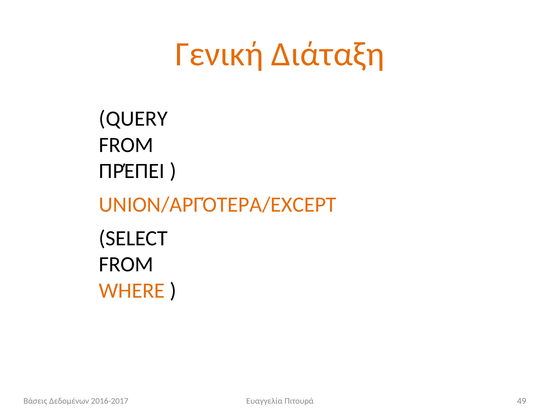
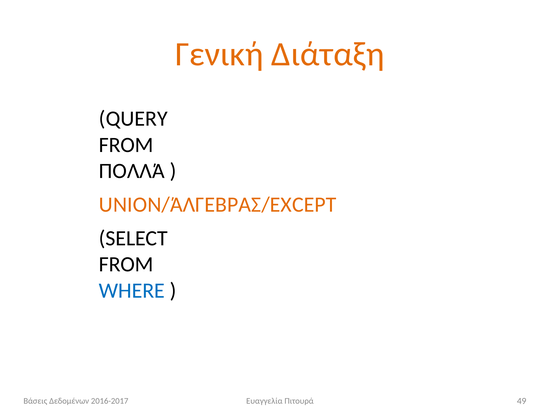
ΠΡΈΠΕΙ: ΠΡΈΠΕΙ -> ΠΟΛΛΆ (132, 171)
UNION/ΑΡΓΌΤΕΡΑ/EXCEPT: UNION/ΑΡΓΌΤΕΡΑ/EXCEPT -> UNION/ΆΛΓΕΒΡΑΣ/EXCEPT (218, 205)
WHERE colour: orange -> blue (132, 291)
